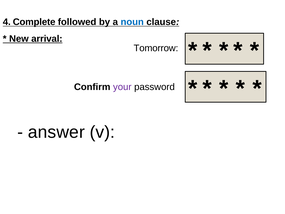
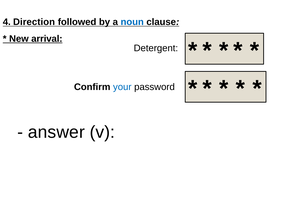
Complete: Complete -> Direction (34, 22)
Tomorrow: Tomorrow -> Detergent (156, 48)
your colour: purple -> blue (122, 87)
